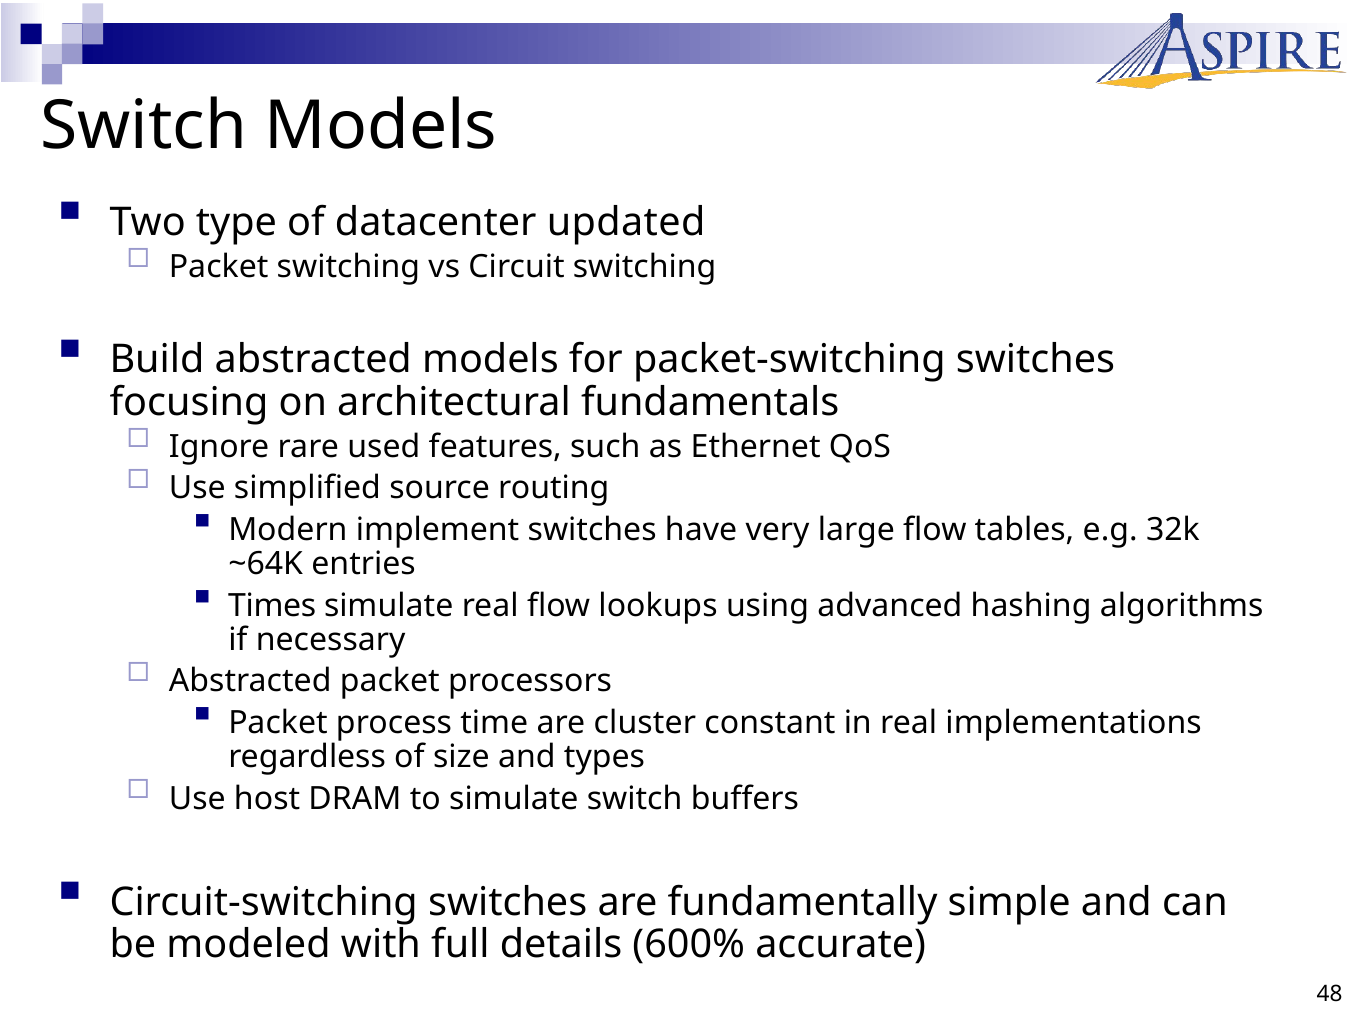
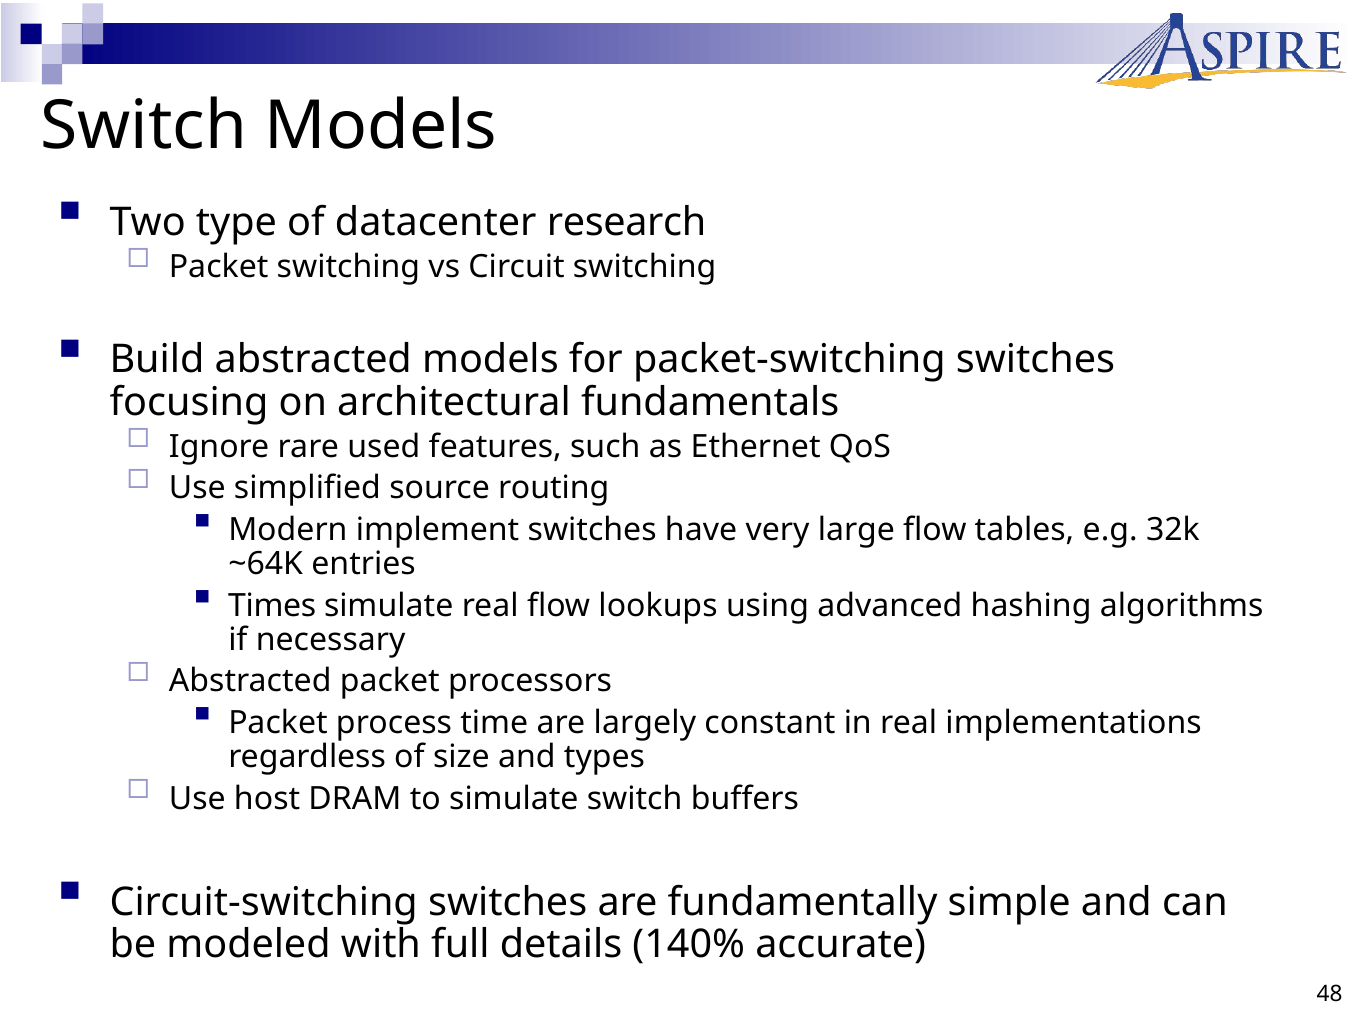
updated: updated -> research (627, 223)
cluster: cluster -> largely (645, 723)
600%: 600% -> 140% (689, 945)
